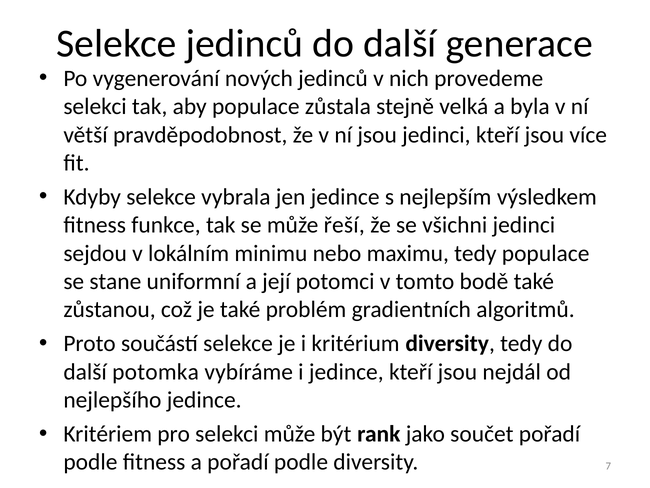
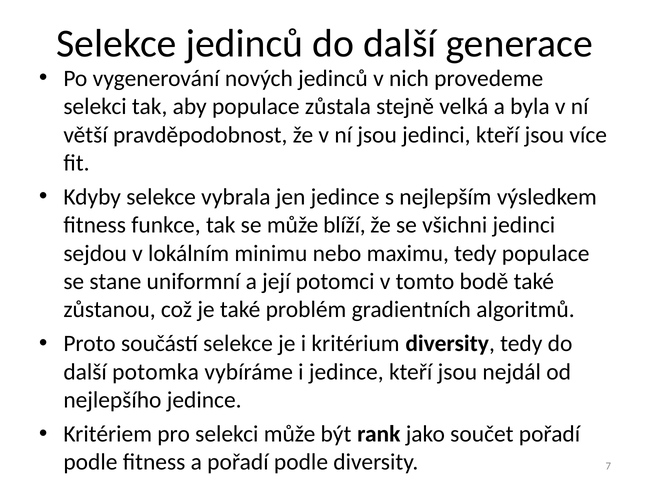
řeší: řeší -> blíží (344, 225)
